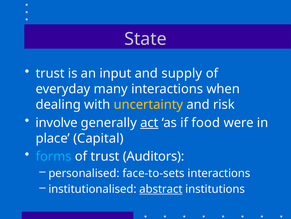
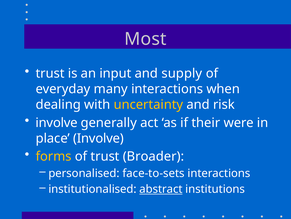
State: State -> Most (145, 39)
act underline: present -> none (149, 122)
food: food -> their (206, 122)
place Capital: Capital -> Involve (98, 138)
forms colour: light blue -> yellow (54, 156)
Auditors: Auditors -> Broader (153, 156)
